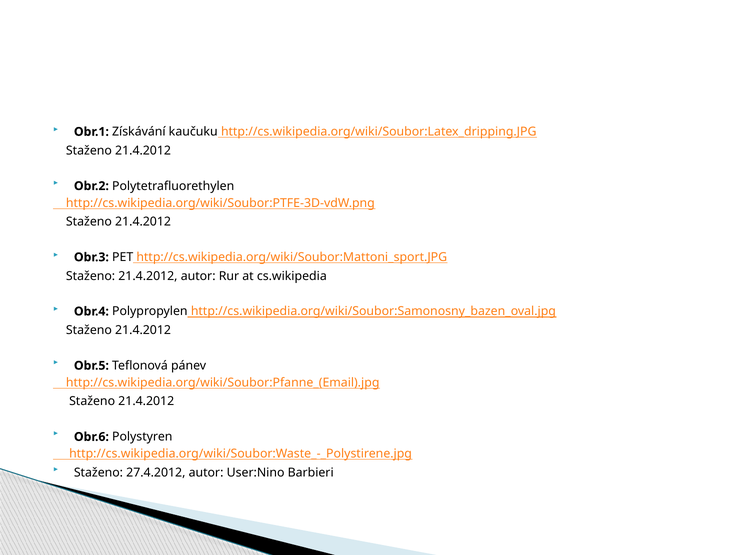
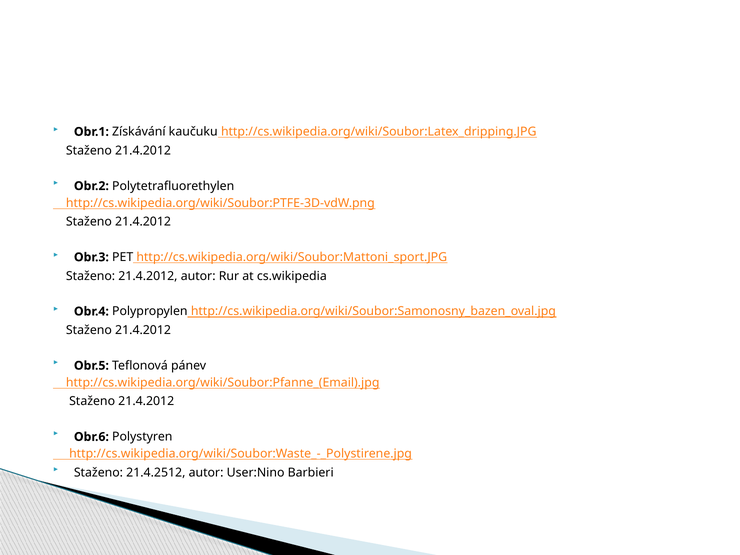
27.4.2012: 27.4.2012 -> 21.4.2512 (156, 473)
